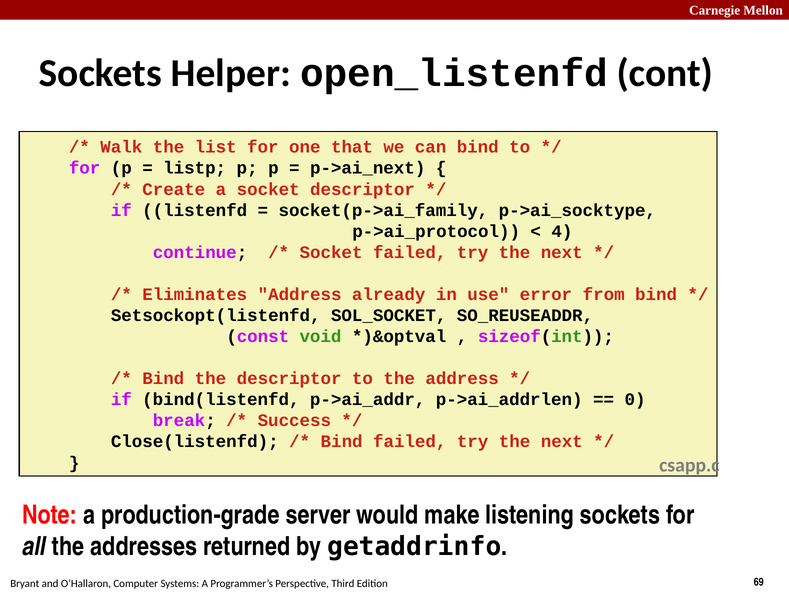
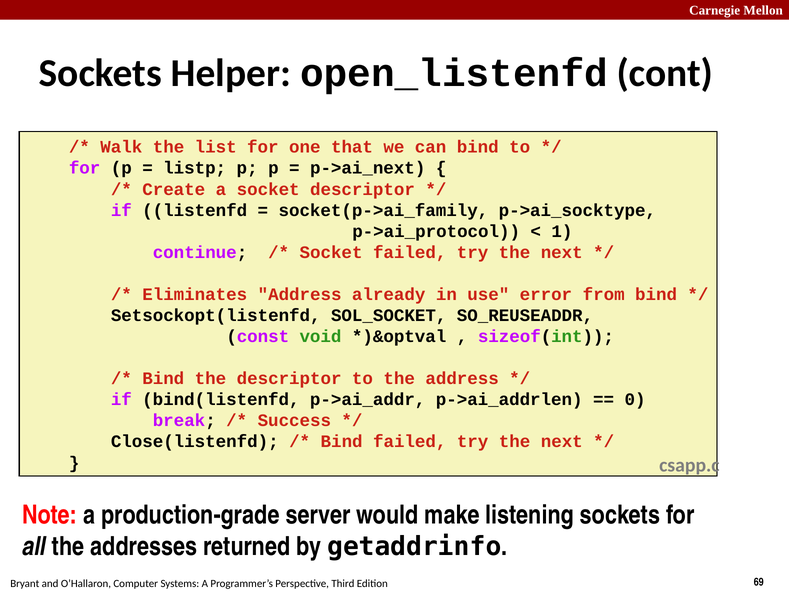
4: 4 -> 1 (562, 231)
